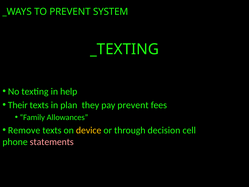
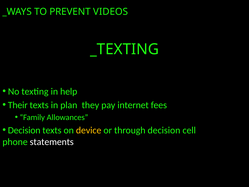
SYSTEM: SYSTEM -> VIDEOS (111, 12)
pay prevent: prevent -> internet (133, 105)
Remove: Remove -> Decision (24, 130)
statements colour: pink -> white (52, 142)
